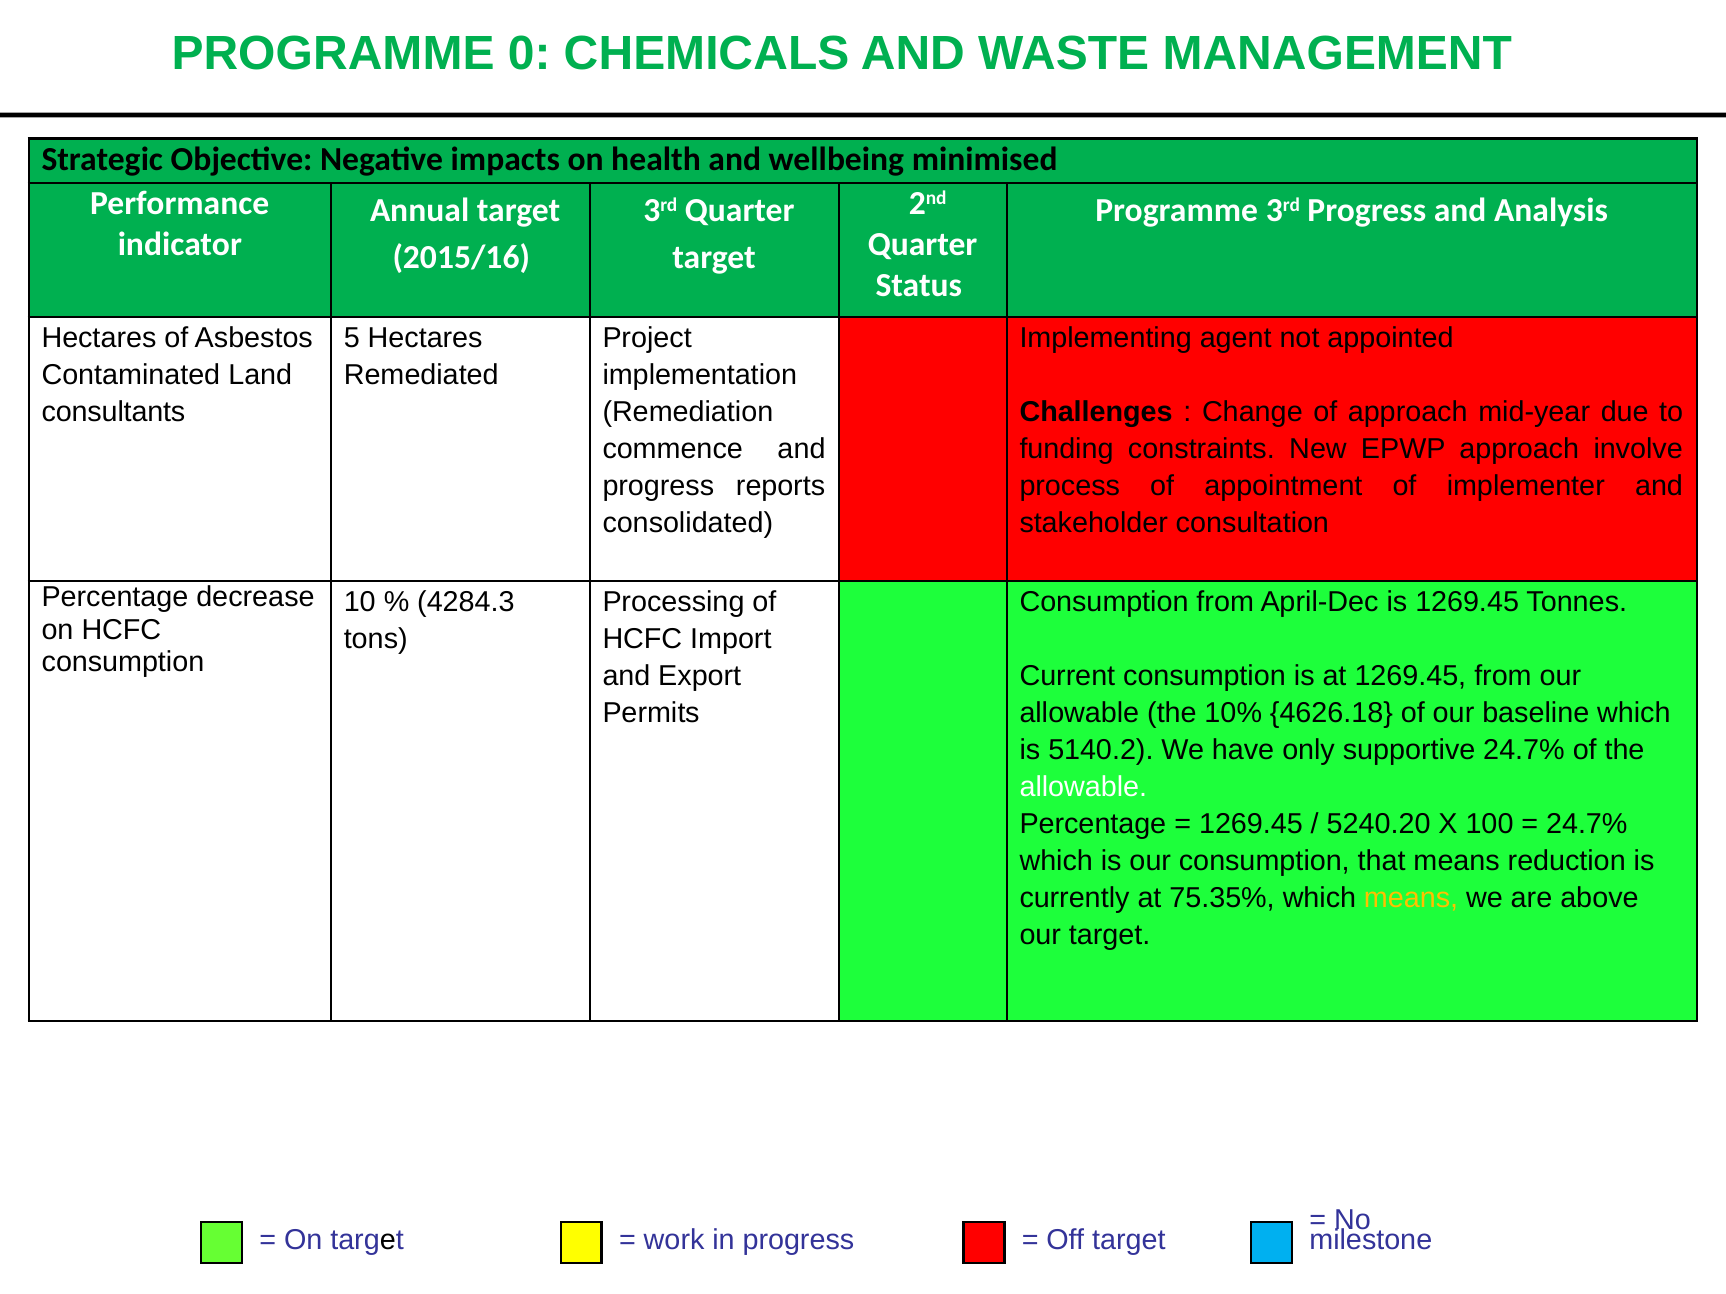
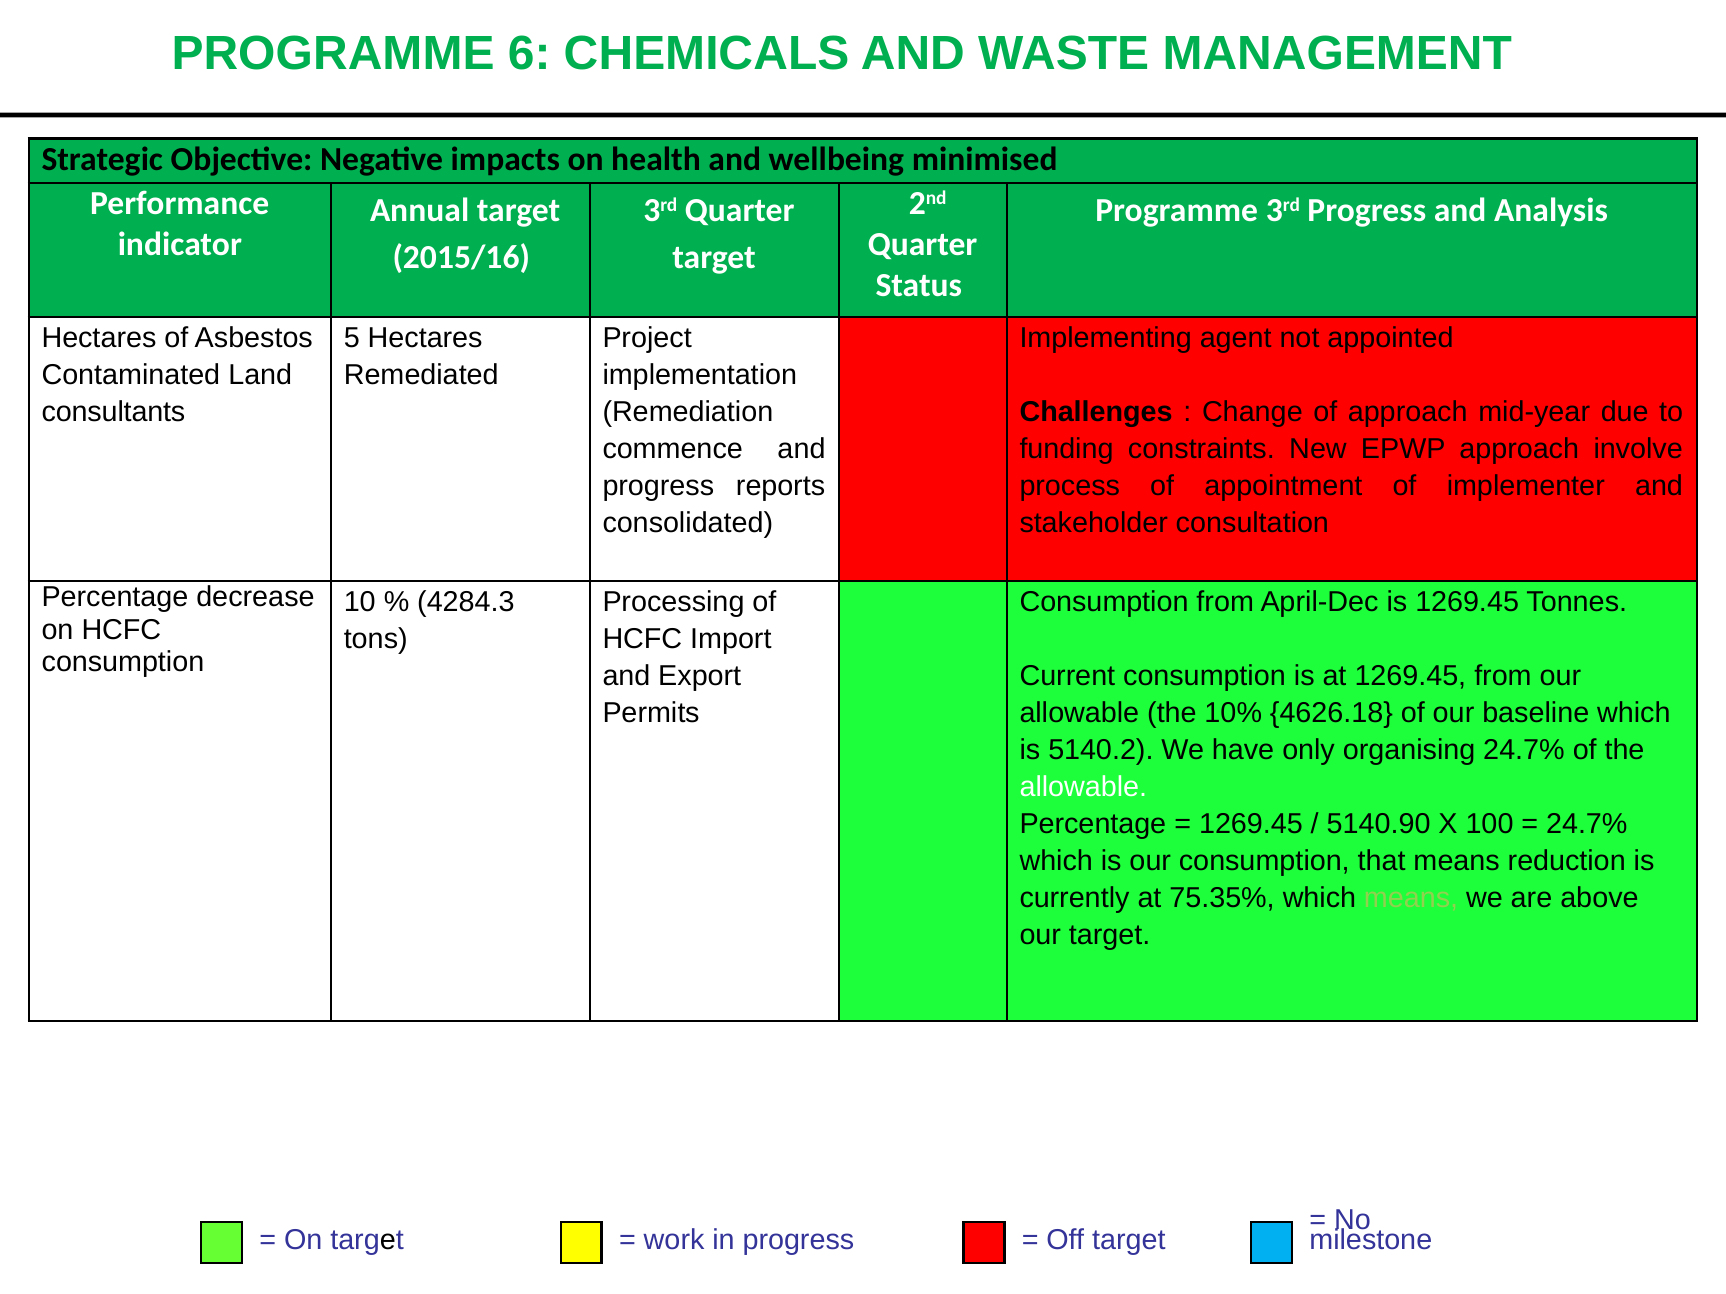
0: 0 -> 6 (529, 54)
supportive: supportive -> organising (1409, 751)
5240.20: 5240.20 -> 5140.90 (1379, 825)
means colour: yellow -> light green (1411, 899)
